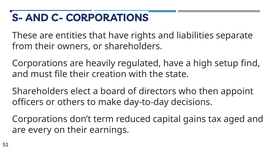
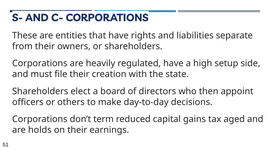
find: find -> side (250, 63)
every: every -> holds (40, 130)
